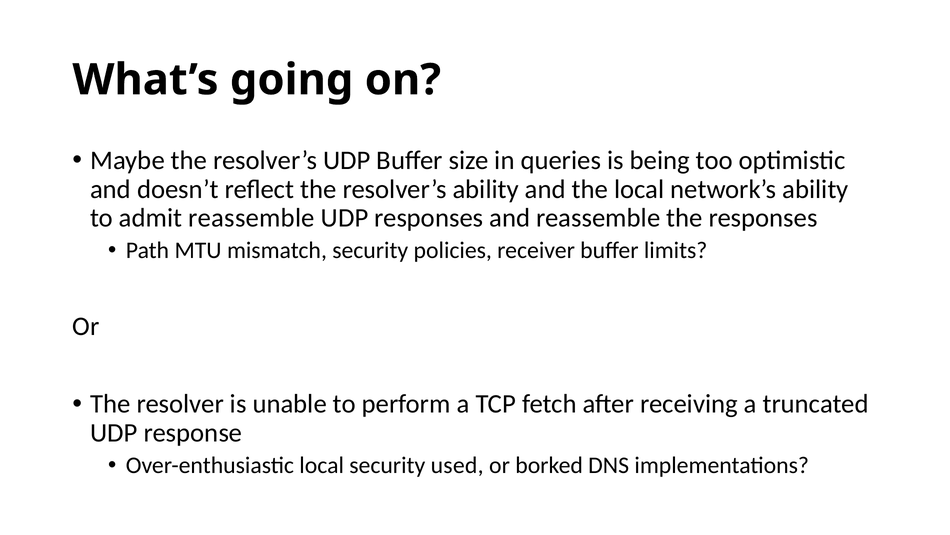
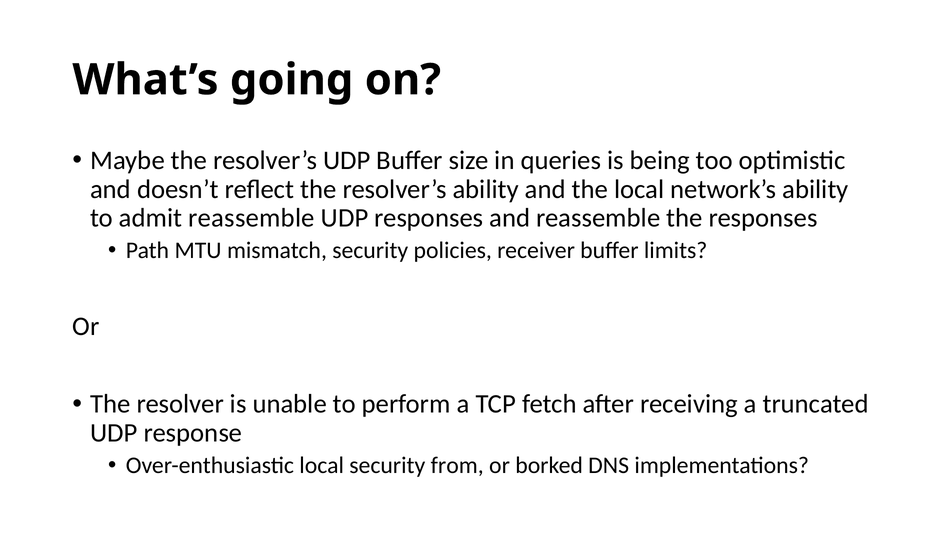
used: used -> from (457, 465)
